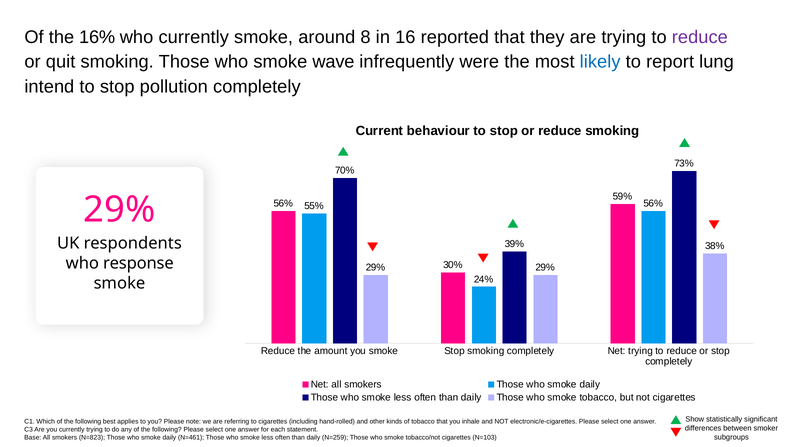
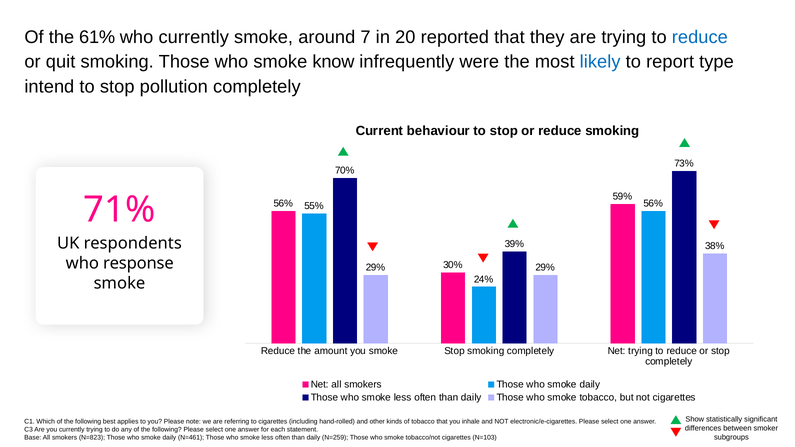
16%: 16% -> 61% (97, 37)
8: 8 -> 7 (366, 37)
16: 16 -> 20 (405, 37)
reduce colour: purple -> blue (700, 37)
wave: wave -> know (333, 62)
lung: lung -> type (716, 62)
29%: 29% -> 71% (119, 210)
